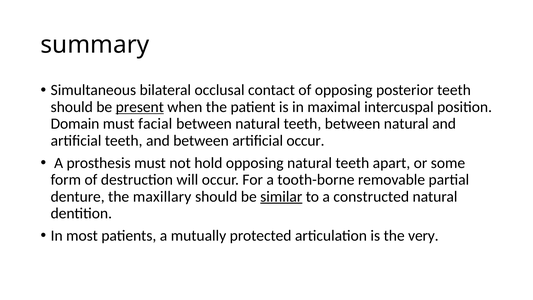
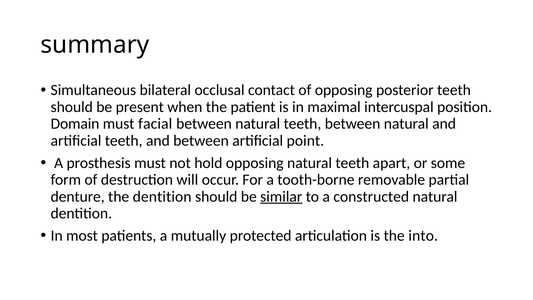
present underline: present -> none (140, 107)
artificial occur: occur -> point (305, 140)
the maxillary: maxillary -> dentition (162, 196)
very: very -> into (423, 236)
